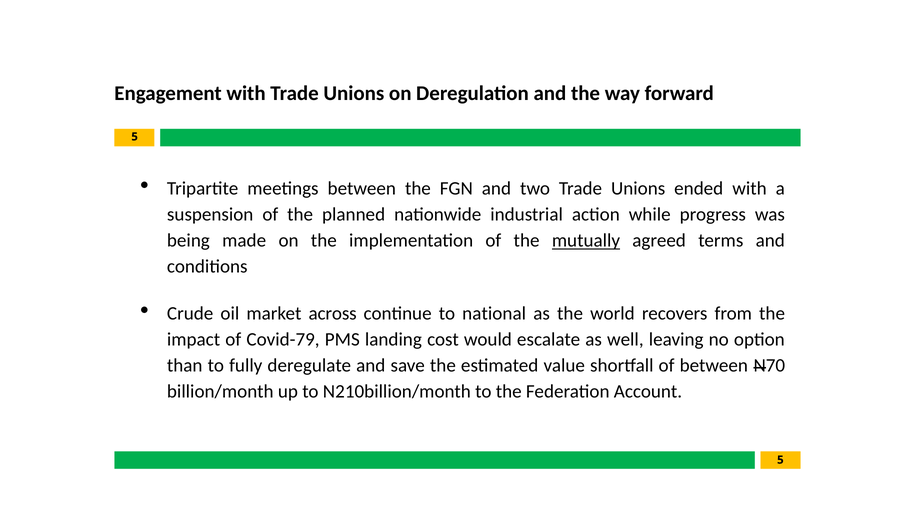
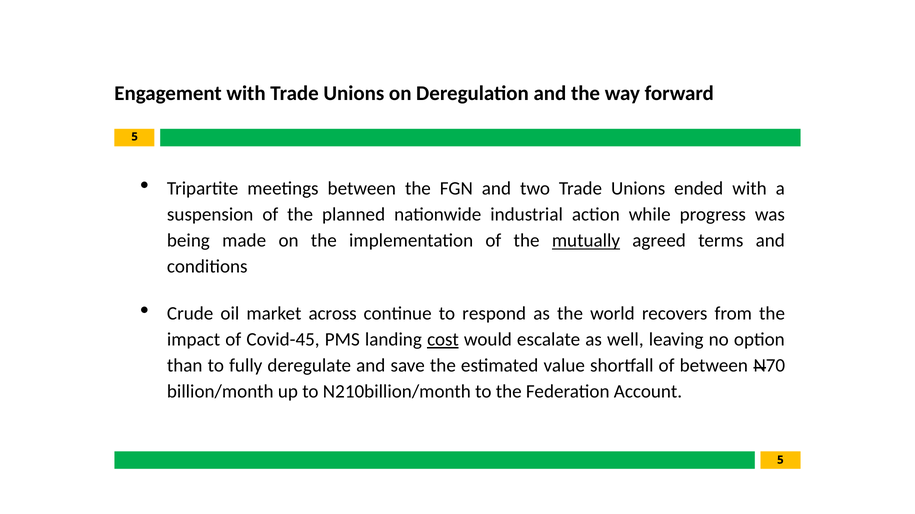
national: national -> respond (494, 314)
Covid-79: Covid-79 -> Covid-45 (283, 340)
cost underline: none -> present (443, 340)
